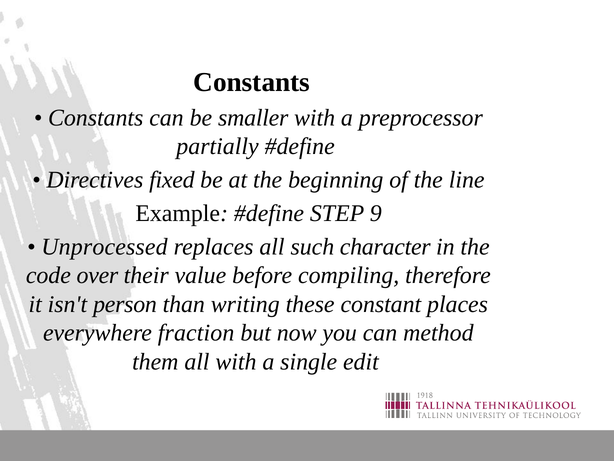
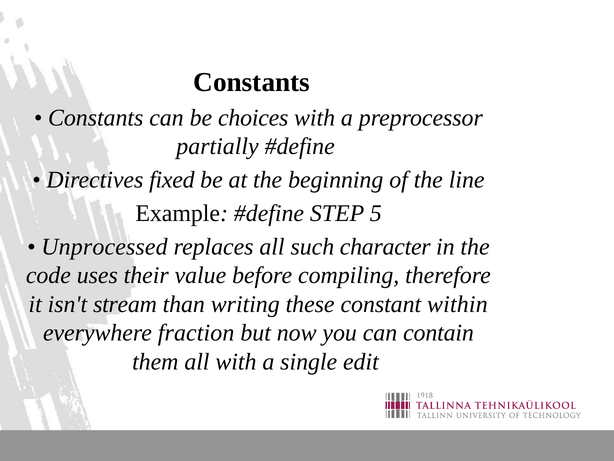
smaller: smaller -> choices (253, 118)
9: 9 -> 5 (376, 213)
over: over -> uses (97, 275)
person: person -> stream (125, 304)
places: places -> within (457, 304)
method: method -> contain (439, 333)
